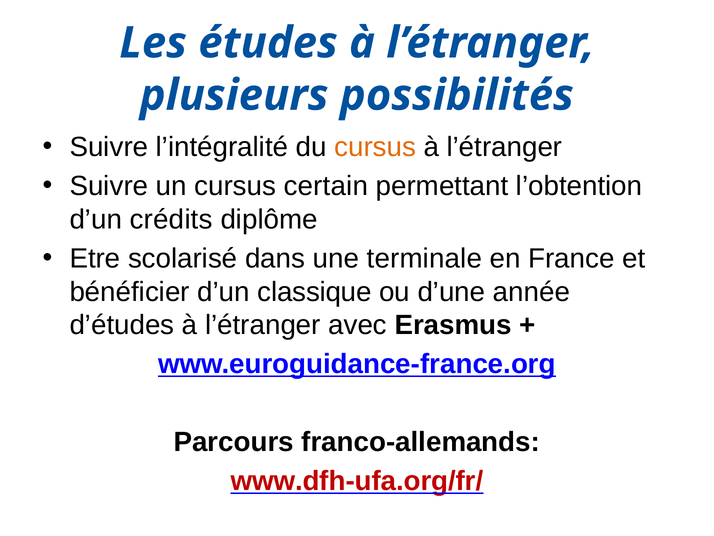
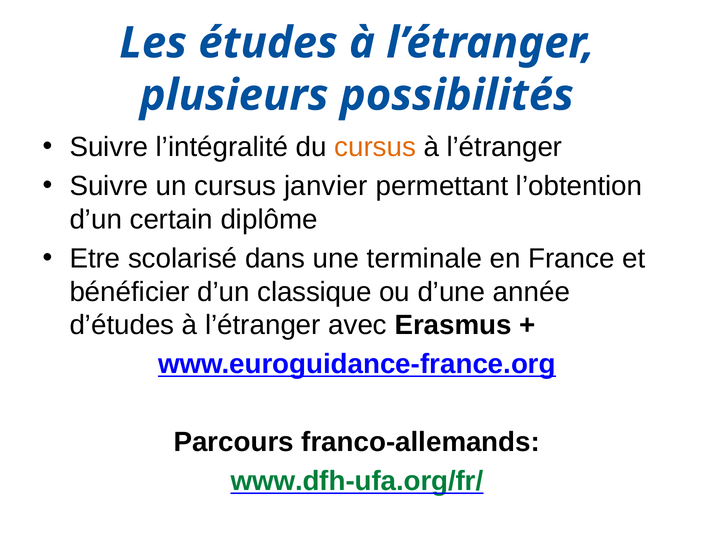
certain: certain -> janvier (326, 186)
crédits: crédits -> certain (171, 219)
www.dfh-ufa.org/fr/ colour: red -> green (357, 481)
